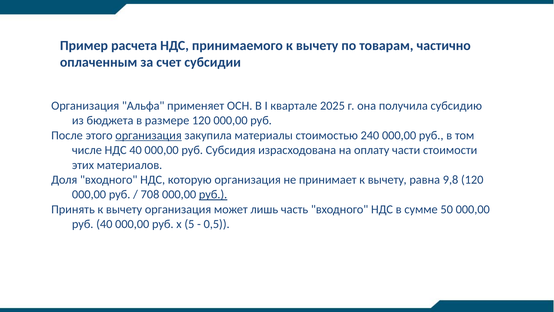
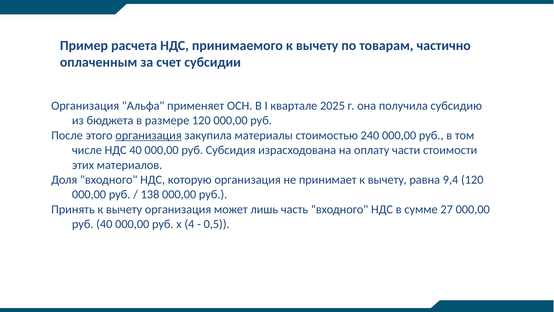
9,8: 9,8 -> 9,4 (451, 180)
708: 708 -> 138 (150, 194)
руб underline: present -> none (213, 194)
50: 50 -> 27 (447, 209)
5: 5 -> 4 (189, 224)
